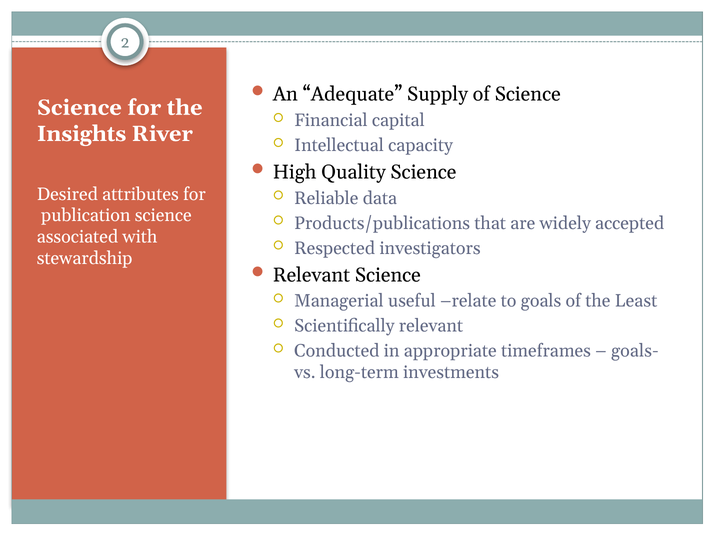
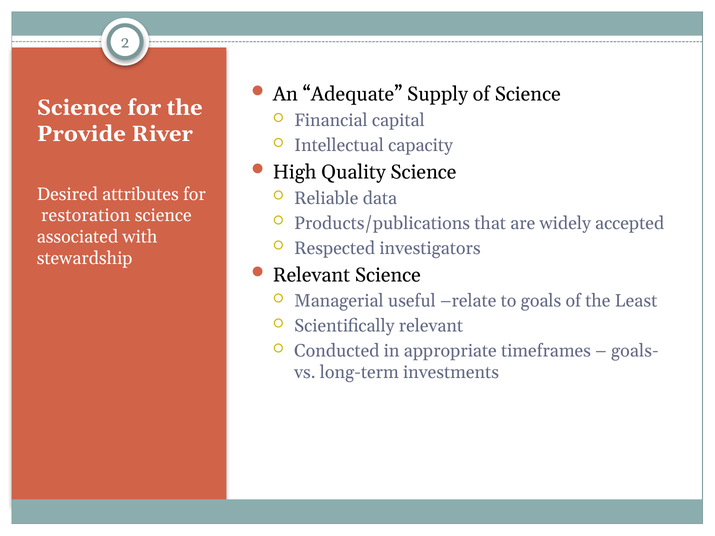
Insights: Insights -> Provide (81, 134)
publication: publication -> restoration (86, 216)
